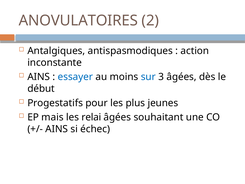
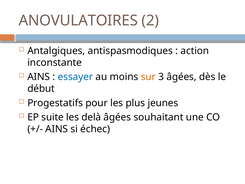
sur colour: blue -> orange (148, 77)
mais: mais -> suite (53, 117)
relai: relai -> delà (91, 117)
